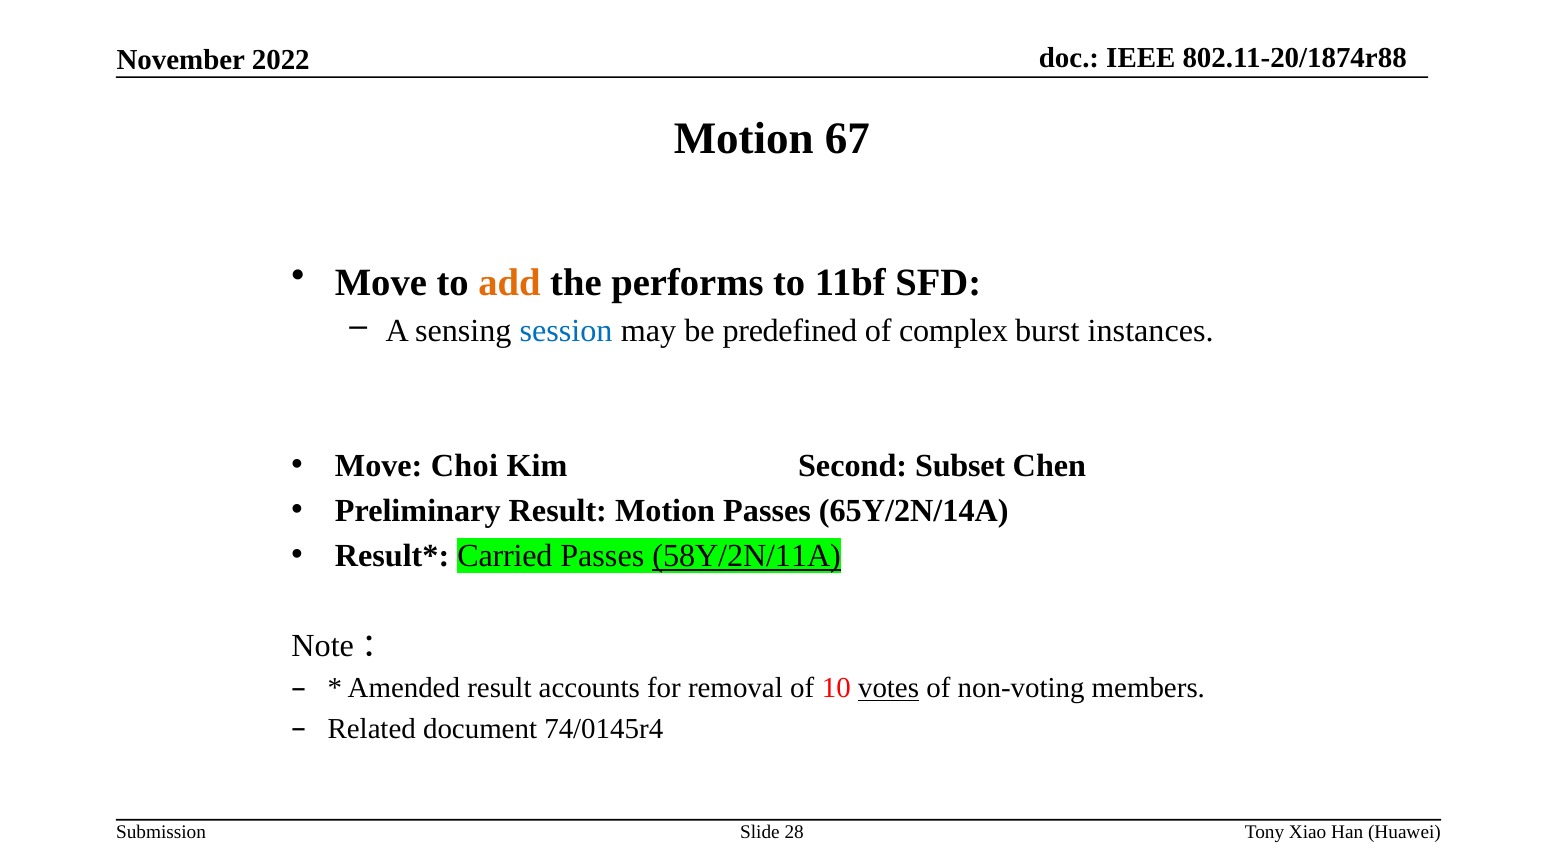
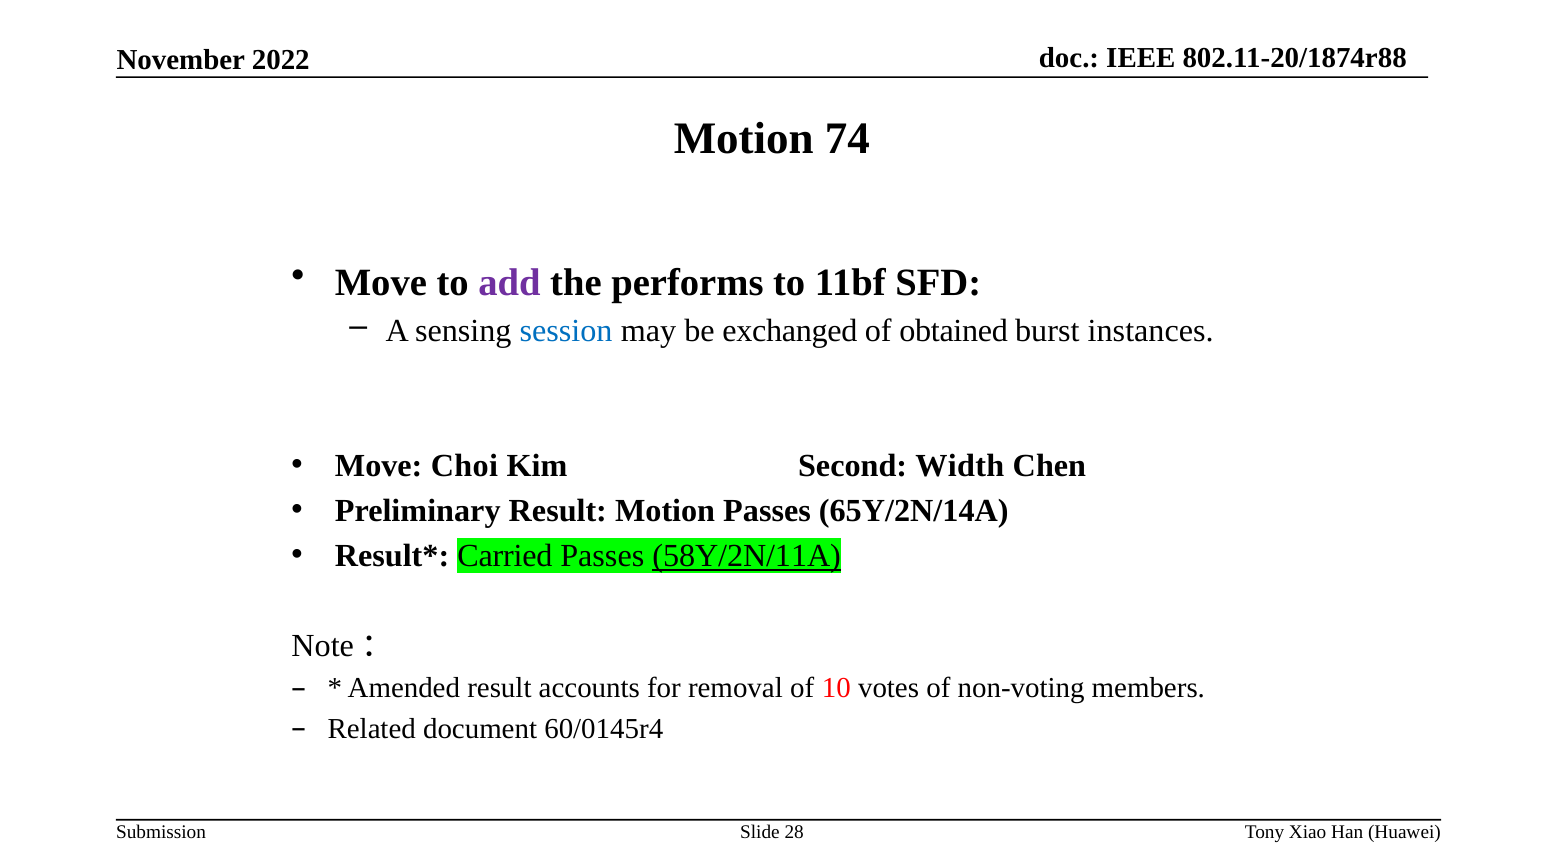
67: 67 -> 74 (847, 138)
add colour: orange -> purple (510, 283)
predefined: predefined -> exchanged (790, 331)
complex: complex -> obtained (954, 331)
Subset: Subset -> Width (960, 466)
votes underline: present -> none (889, 689)
74/0145r4: 74/0145r4 -> 60/0145r4 (604, 729)
